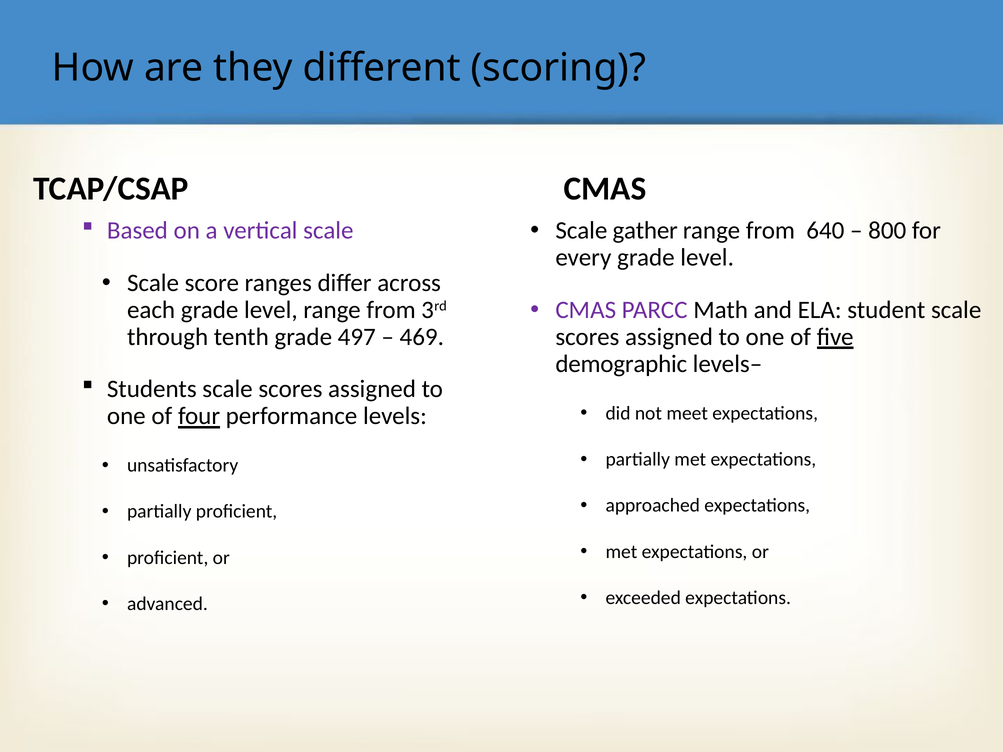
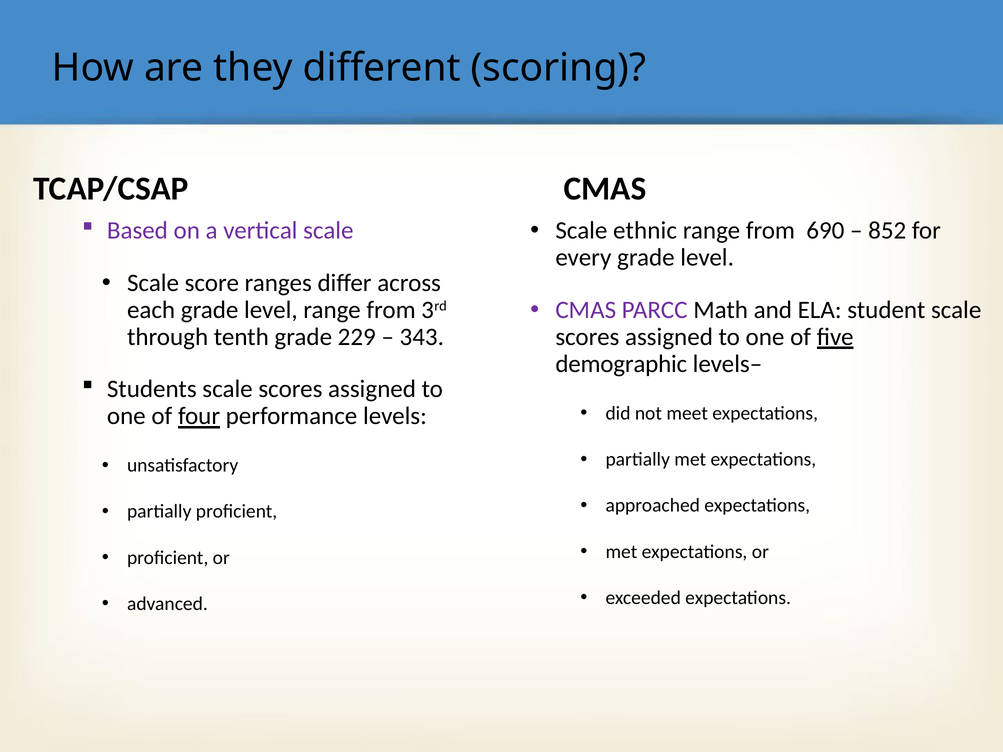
gather: gather -> ethnic (645, 231)
640: 640 -> 690 (825, 231)
800: 800 -> 852 (887, 231)
497: 497 -> 229 (357, 337)
469: 469 -> 343 (422, 337)
